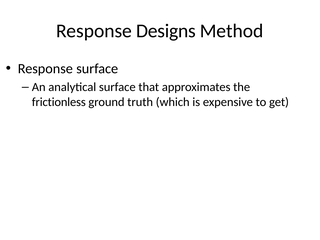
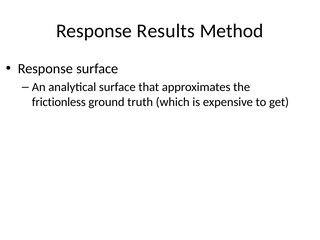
Designs: Designs -> Results (166, 31)
